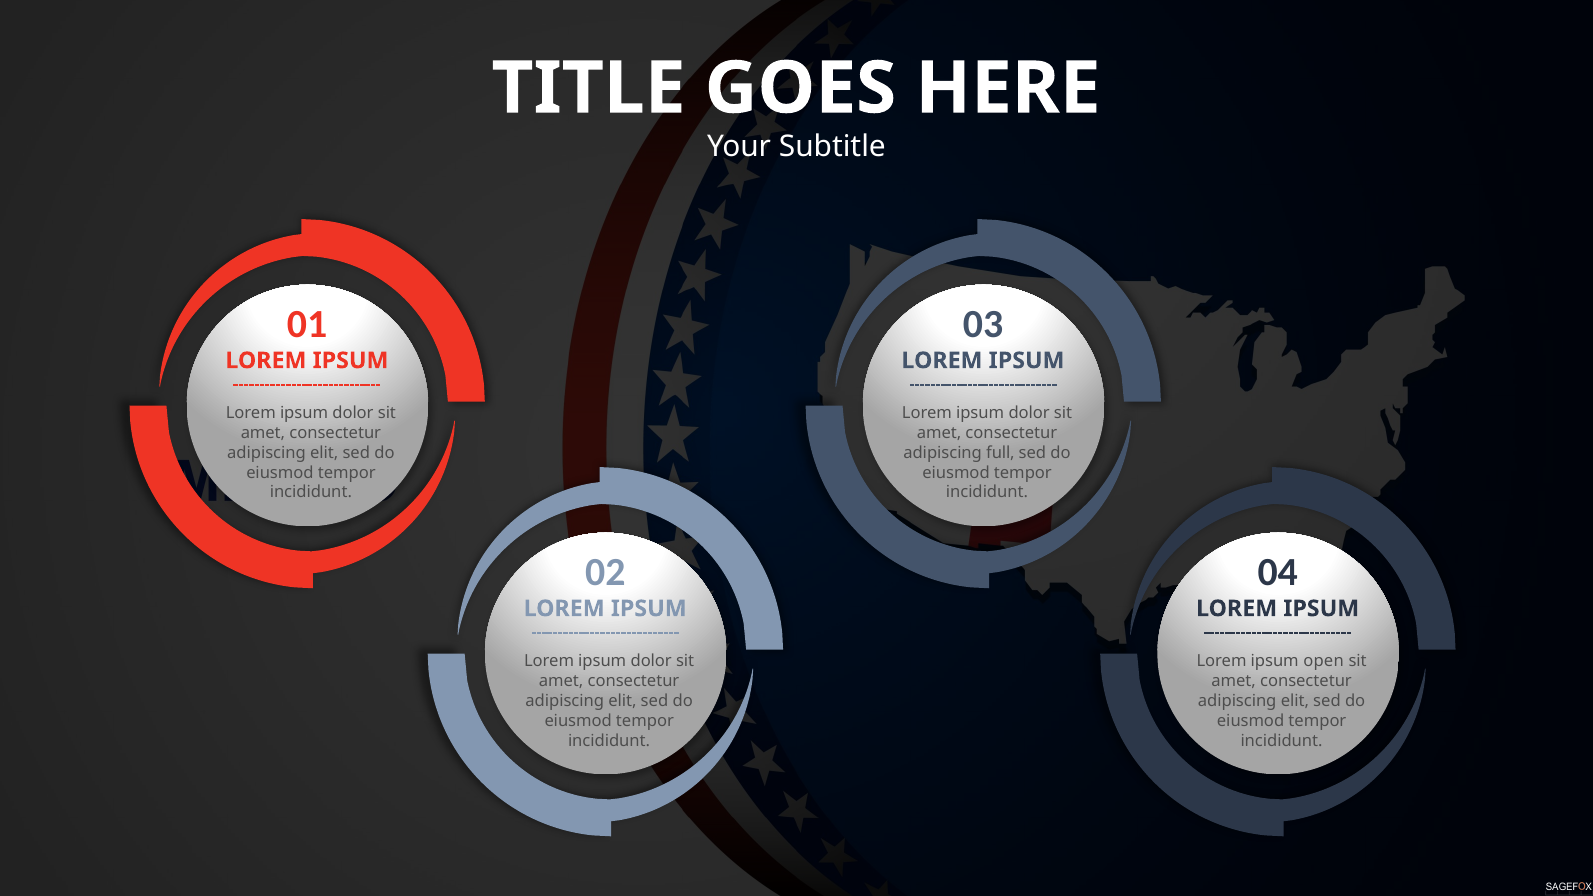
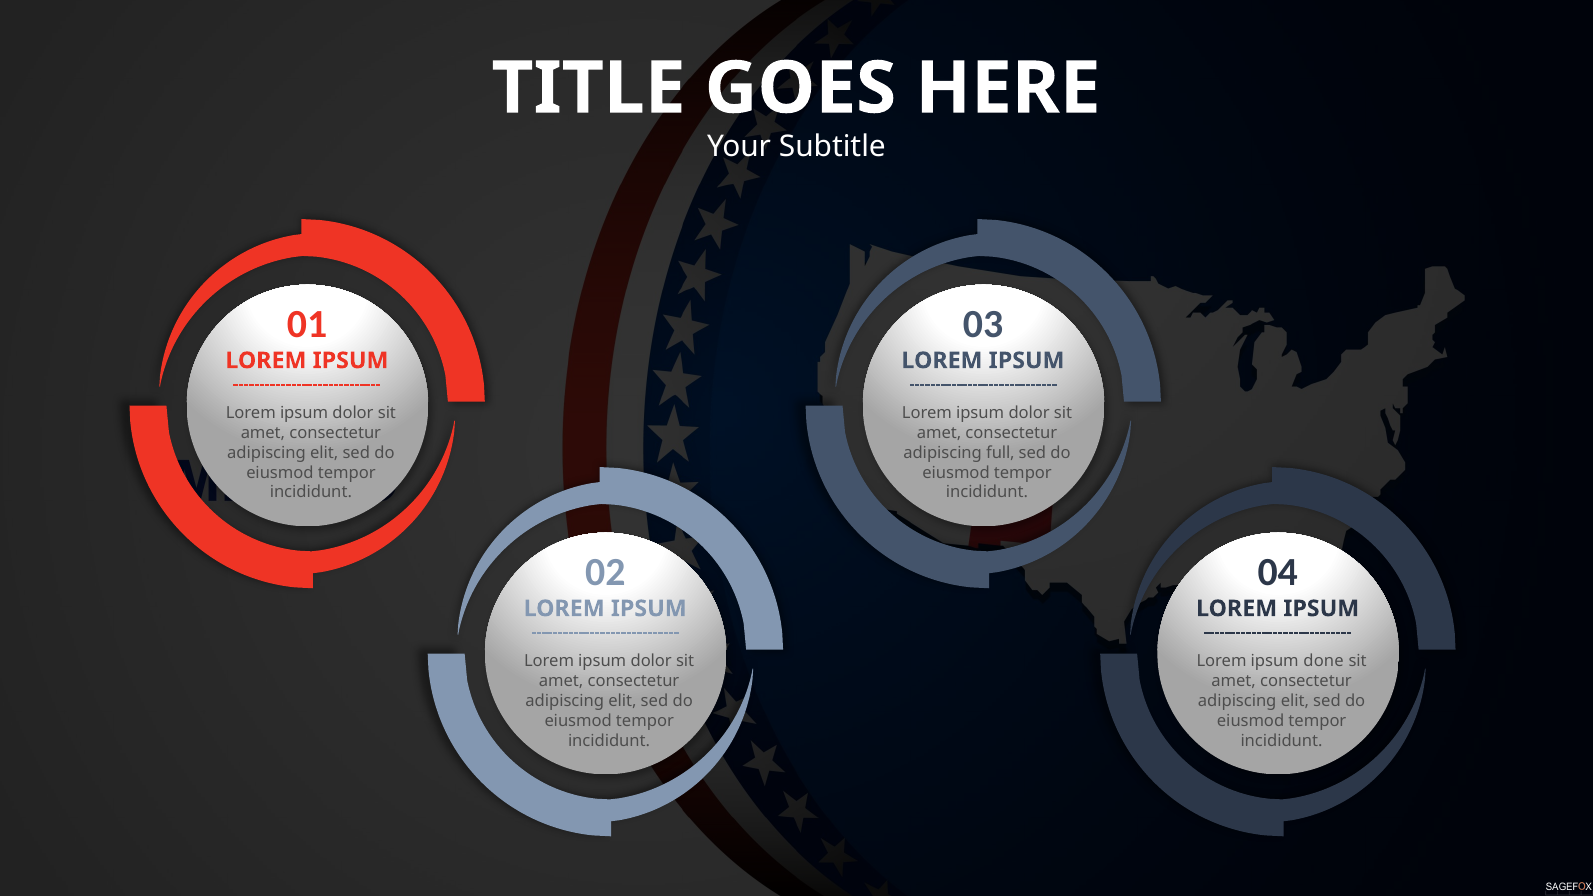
open: open -> done (1324, 661)
